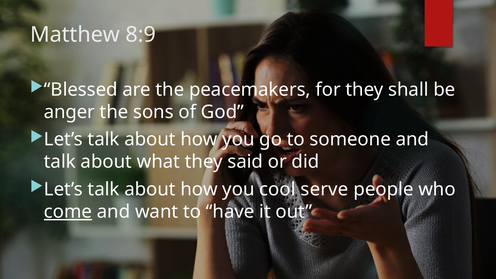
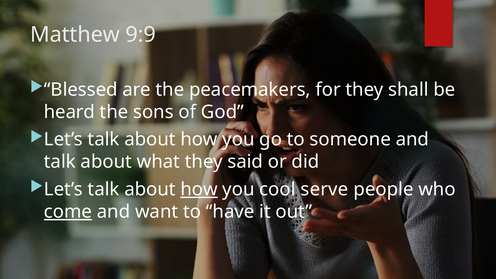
8:9: 8:9 -> 9:9 (141, 35)
anger: anger -> heard (69, 112)
how underline: none -> present (199, 189)
